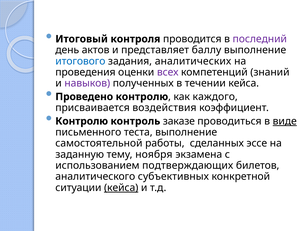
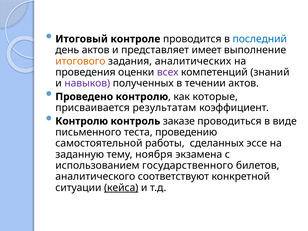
контроля: контроля -> контроле (135, 39)
последний colour: purple -> blue (260, 39)
баллу: баллу -> имеет (207, 50)
итогового colour: blue -> orange (80, 61)
течении кейса: кейса -> актов (244, 83)
каждого: каждого -> которые (215, 97)
воздействия: воздействия -> результатам (164, 108)
виде underline: present -> none (285, 121)
теста выполнение: выполнение -> проведению (186, 132)
подтверждающих: подтверждающих -> государственного (188, 166)
субъективных: субъективных -> соответствуют (173, 177)
